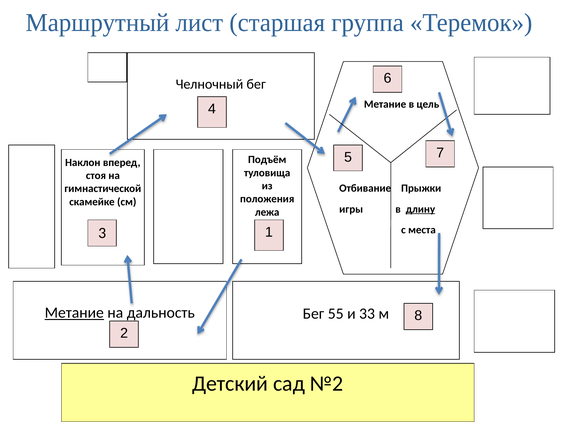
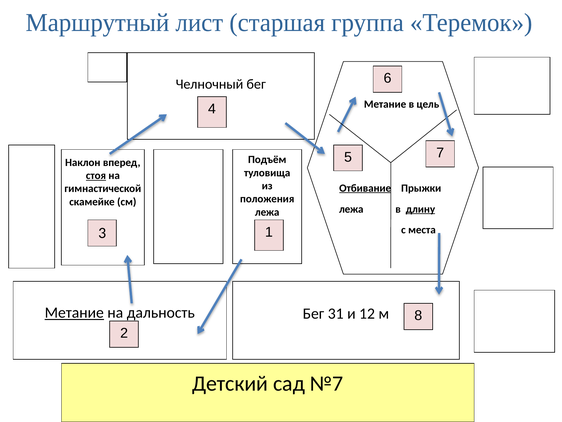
стоя underline: none -> present (96, 175)
Отбивание underline: none -> present (365, 188)
игры: игры -> лежа (351, 209)
55: 55 -> 31 (336, 313)
33: 33 -> 12 (367, 313)
№2: №2 -> №7 (327, 383)
